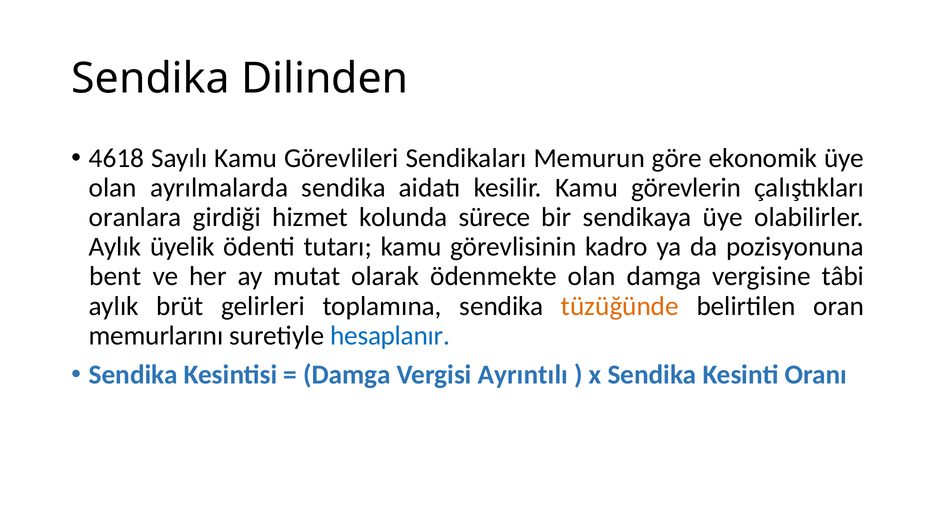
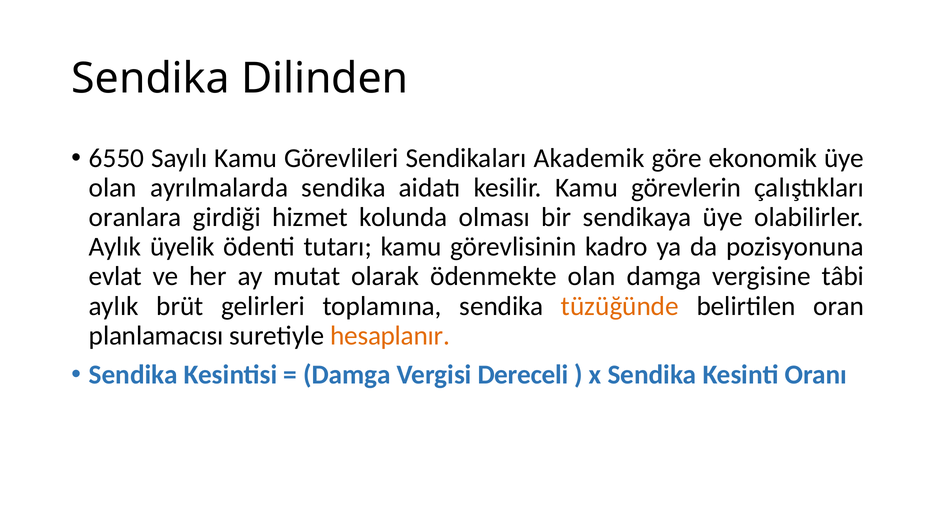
4618: 4618 -> 6550 (117, 158)
Memurun: Memurun -> Akademik (589, 158)
sürece: sürece -> olması (495, 217)
bent: bent -> evlat (115, 276)
memurlarını: memurlarını -> planlamacısı (156, 335)
hesaplanır colour: blue -> orange (390, 335)
Ayrıntılı: Ayrıntılı -> Dereceli (523, 374)
